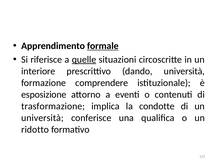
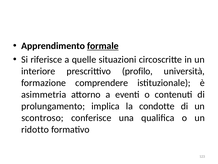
quelle underline: present -> none (84, 59)
dando: dando -> profilo (137, 71)
esposizione: esposizione -> asimmetria (44, 94)
trasformazione: trasformazione -> prolungamento (53, 106)
università: università -> scontroso (42, 117)
